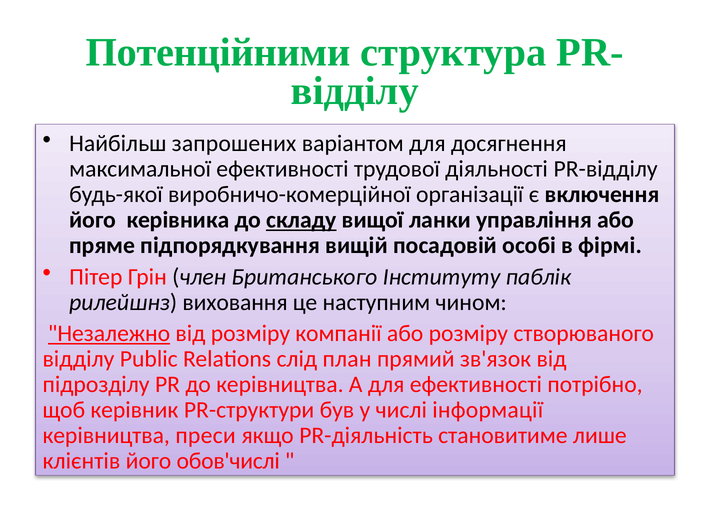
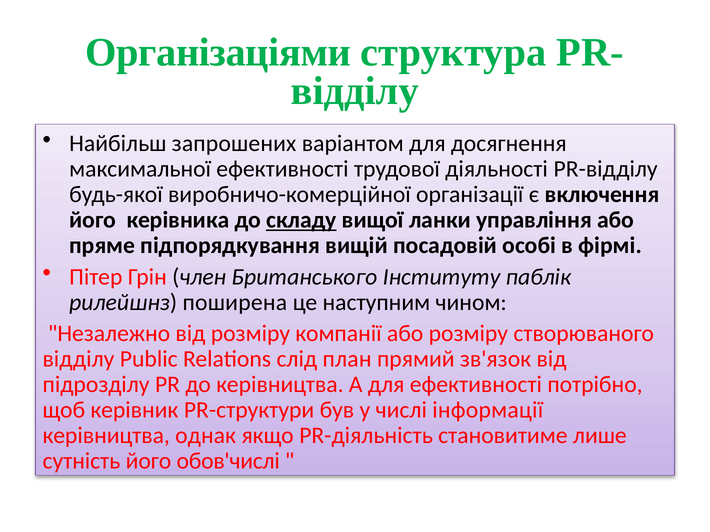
Потенційними: Потенційними -> Організаціями (218, 52)
виховання: виховання -> поширена (235, 303)
Незалежно underline: present -> none (109, 334)
преси: преси -> однак (206, 436)
клієнтів: клієнтів -> сутність (81, 462)
